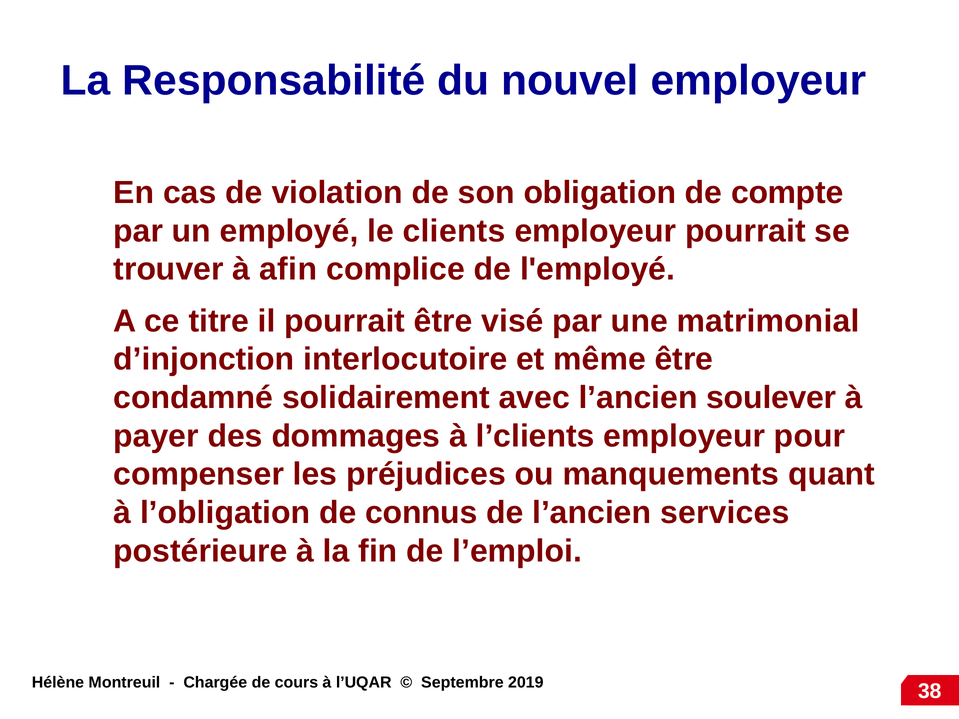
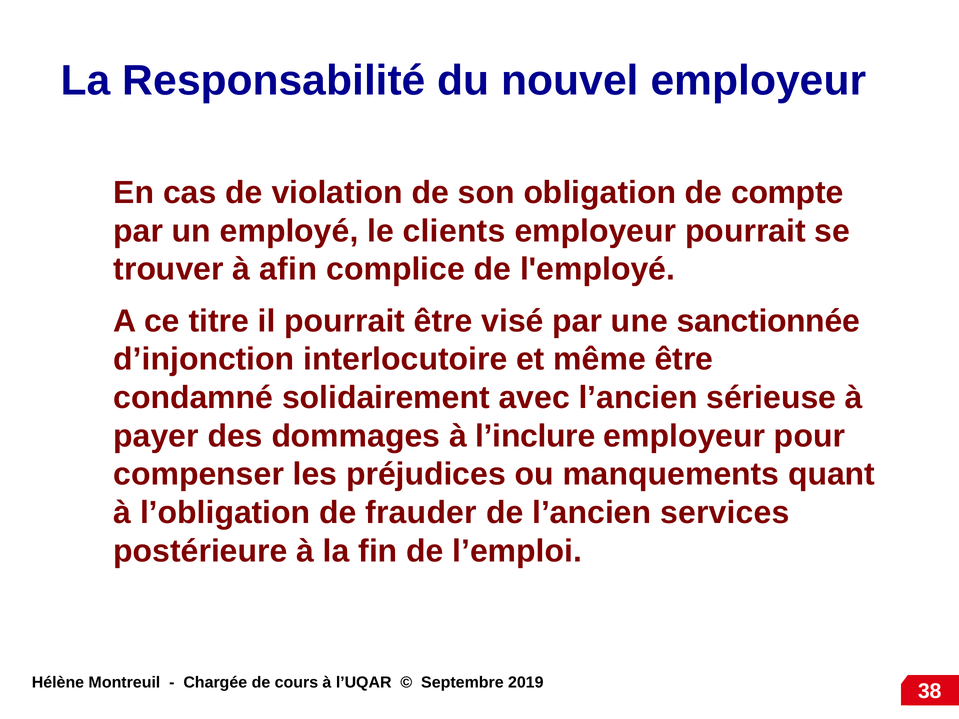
matrimonial: matrimonial -> sanctionnée (768, 321)
soulever: soulever -> sérieuse (771, 398)
l’clients: l’clients -> l’inclure (535, 436)
connus: connus -> frauder (421, 513)
